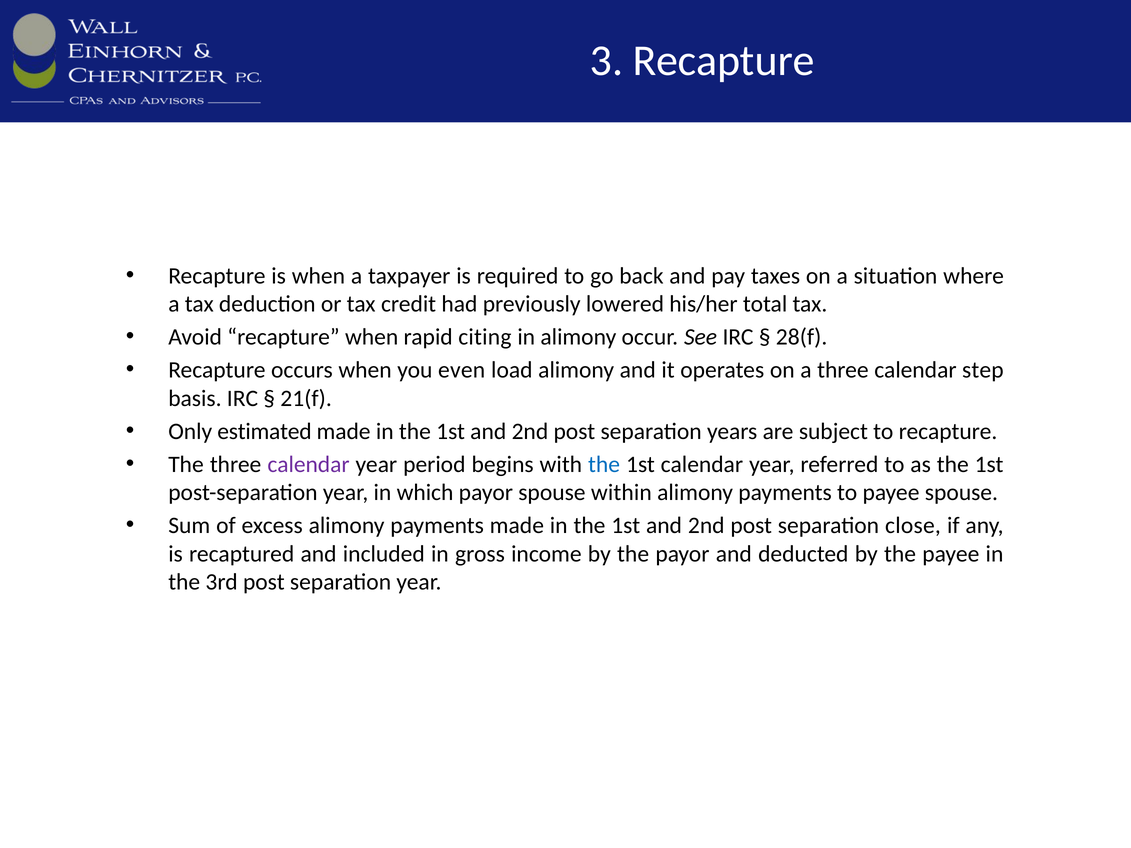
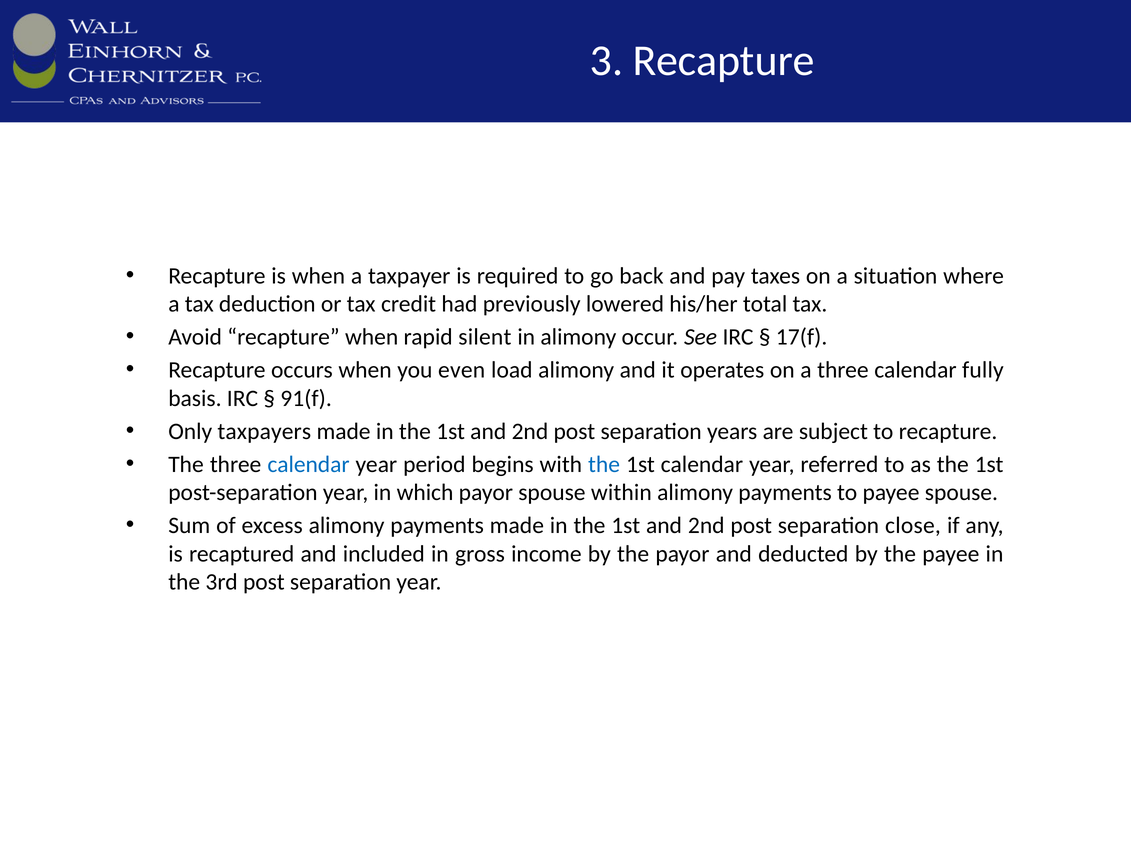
citing: citing -> silent (485, 337)
28(f: 28(f -> 17(f (802, 337)
step: step -> fully (983, 370)
21(f: 21(f -> 91(f (306, 398)
estimated: estimated -> taxpayers (264, 431)
calendar colour: purple -> blue (309, 464)
